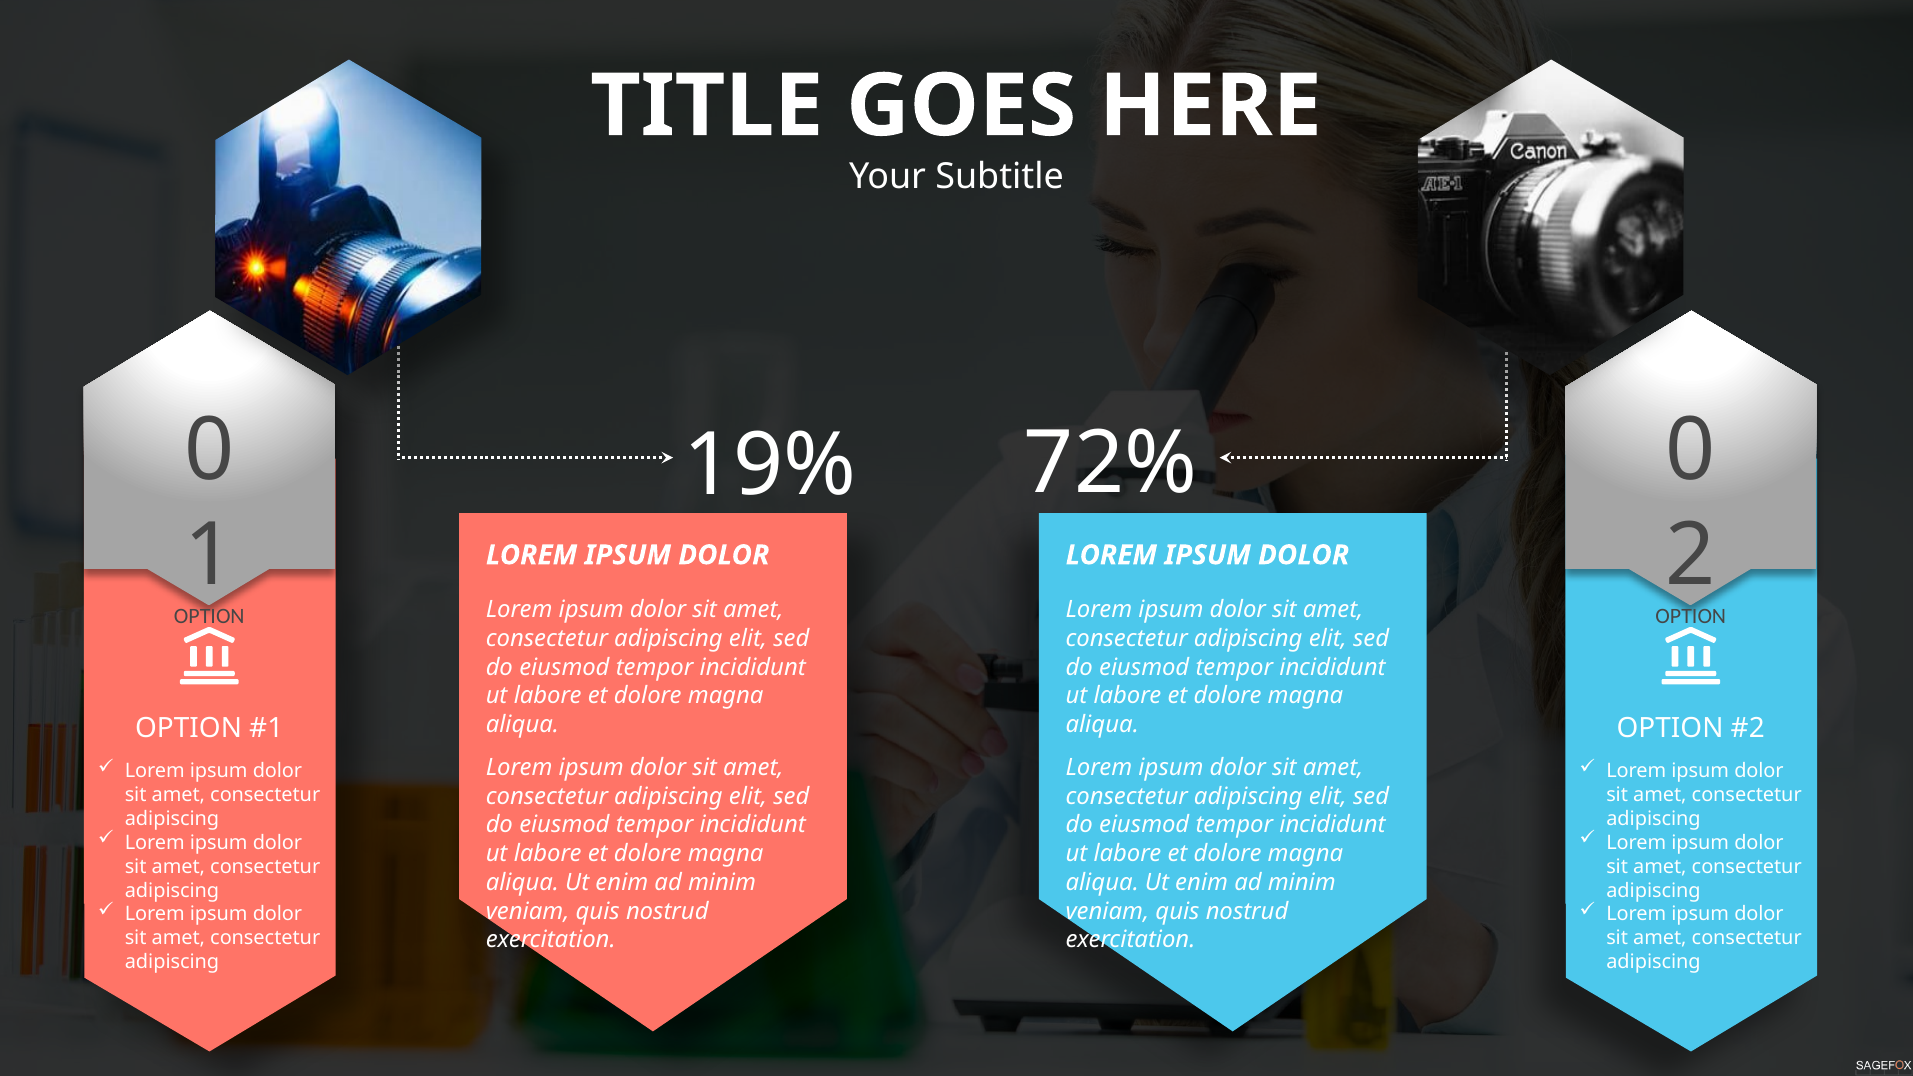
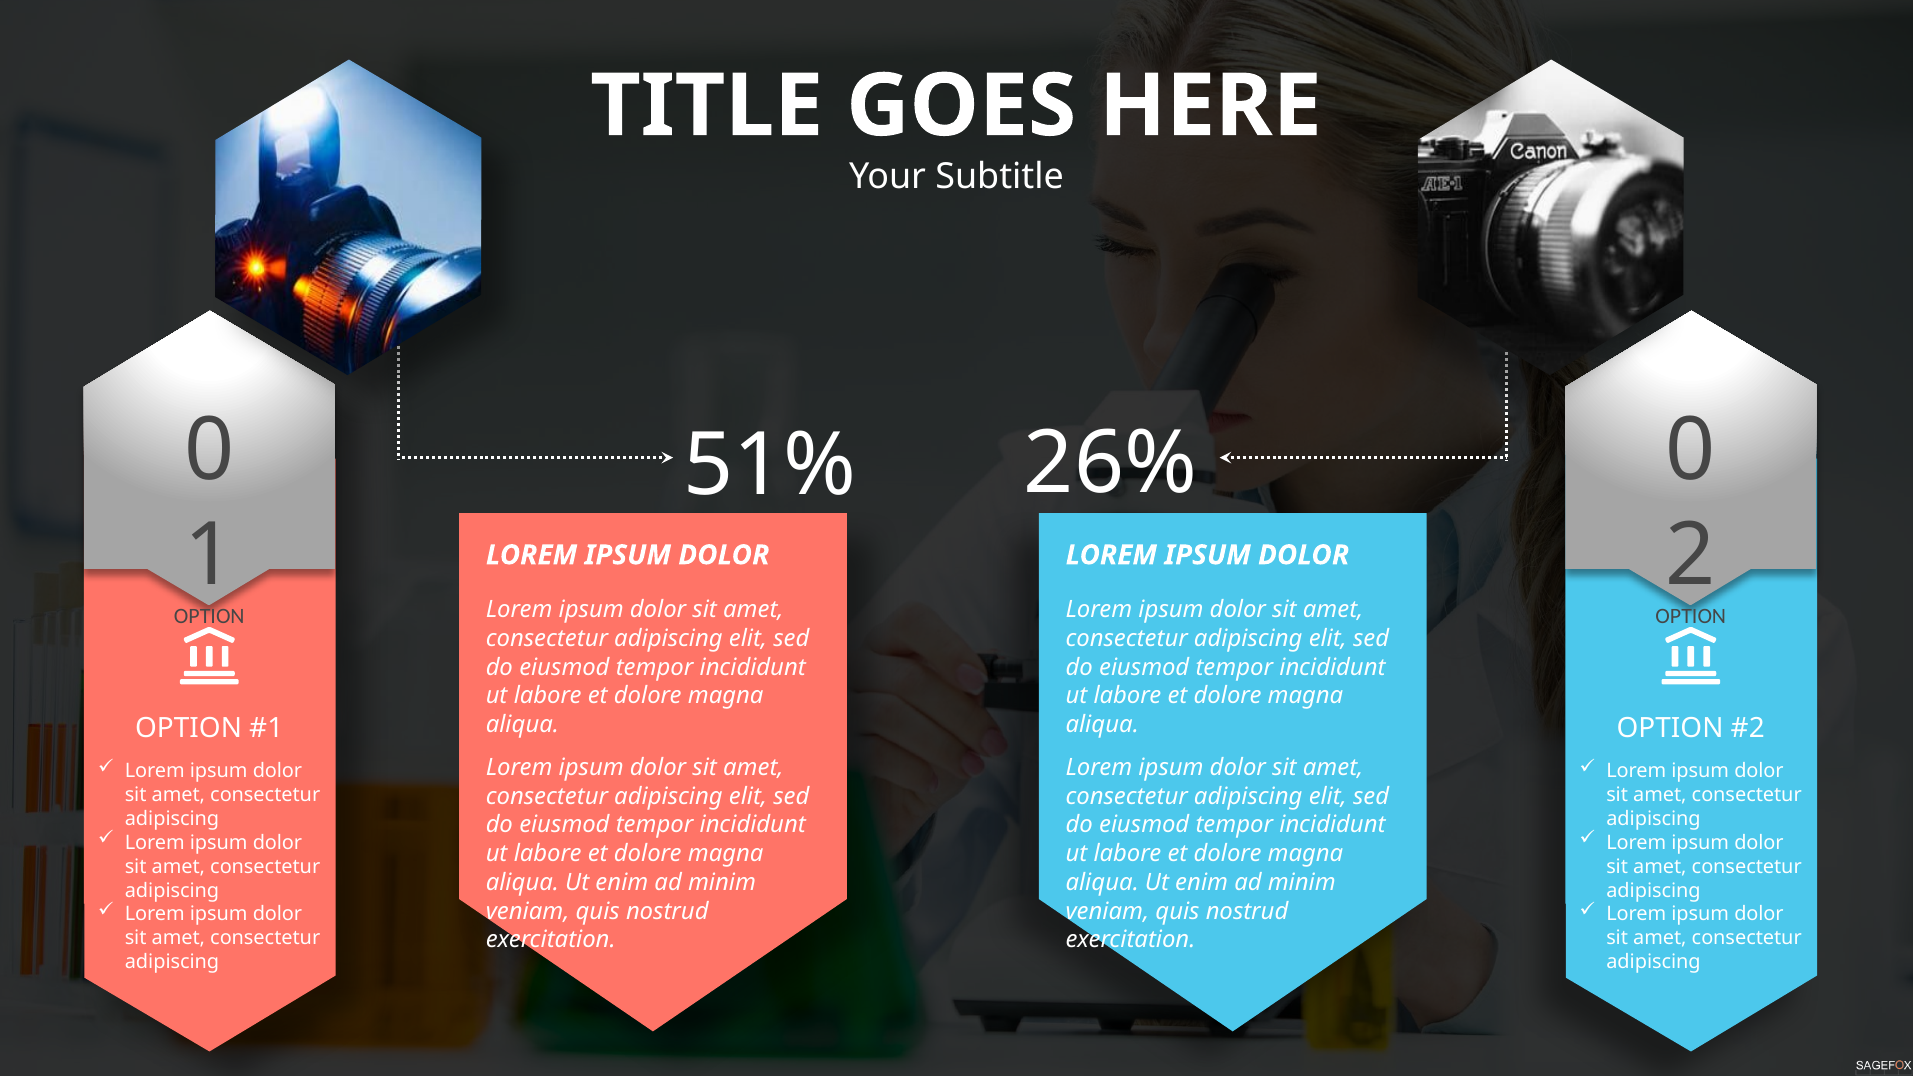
72%: 72% -> 26% (1110, 463)
19%: 19% -> 51% (770, 466)
